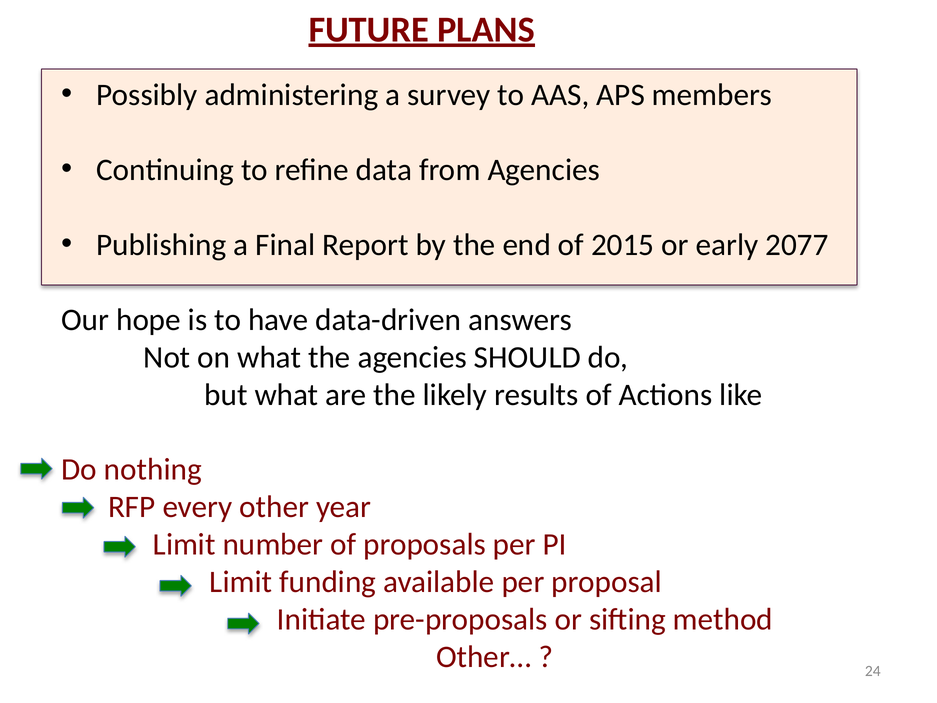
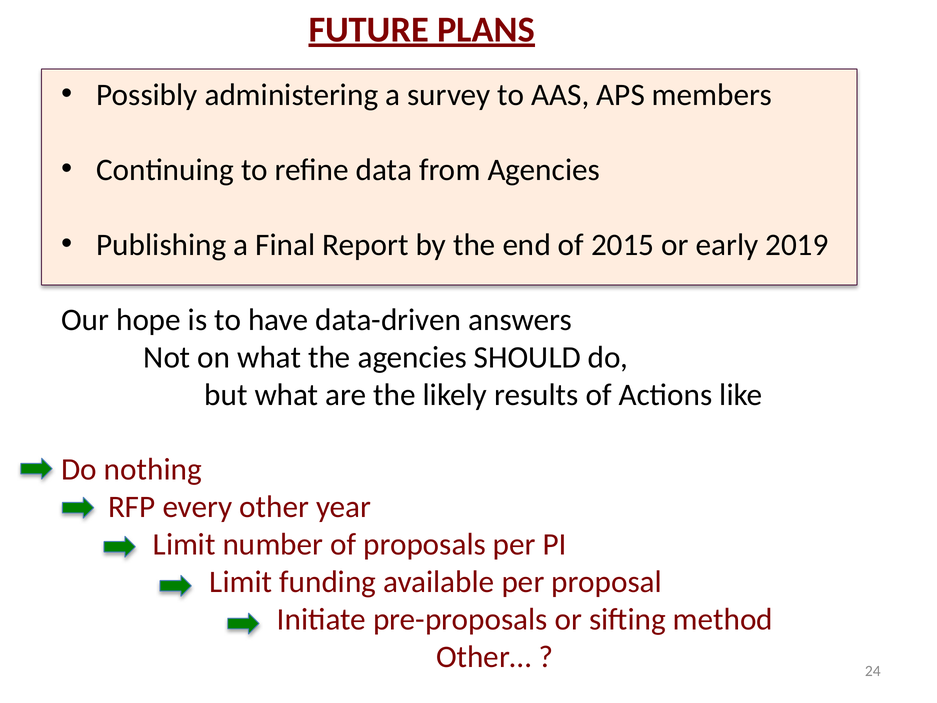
2077: 2077 -> 2019 (797, 245)
